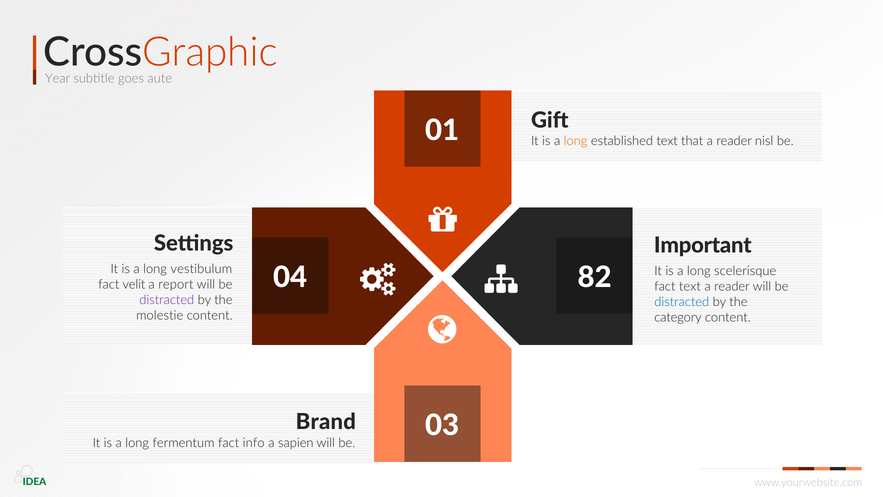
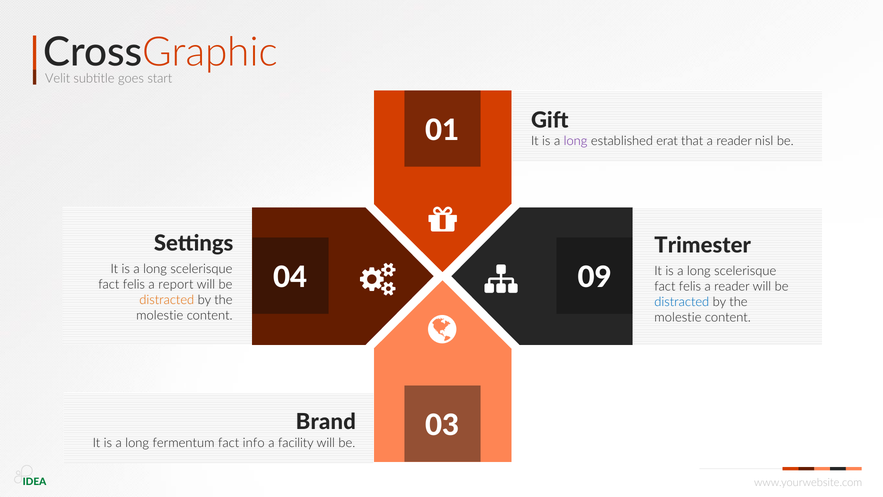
Year: Year -> Velit (58, 78)
aute: aute -> start (160, 78)
long colour: orange -> purple (576, 141)
established text: text -> erat (667, 141)
Important: Important -> Trimester (703, 245)
82: 82 -> 09 (595, 278)
vestibulum: vestibulum -> scelerisque (201, 269)
velit: velit -> felis (134, 284)
text: text -> felis (690, 286)
distracted colour: purple -> orange (167, 300)
category: category -> molestie (678, 317)
sapien: sapien -> facility (296, 443)
